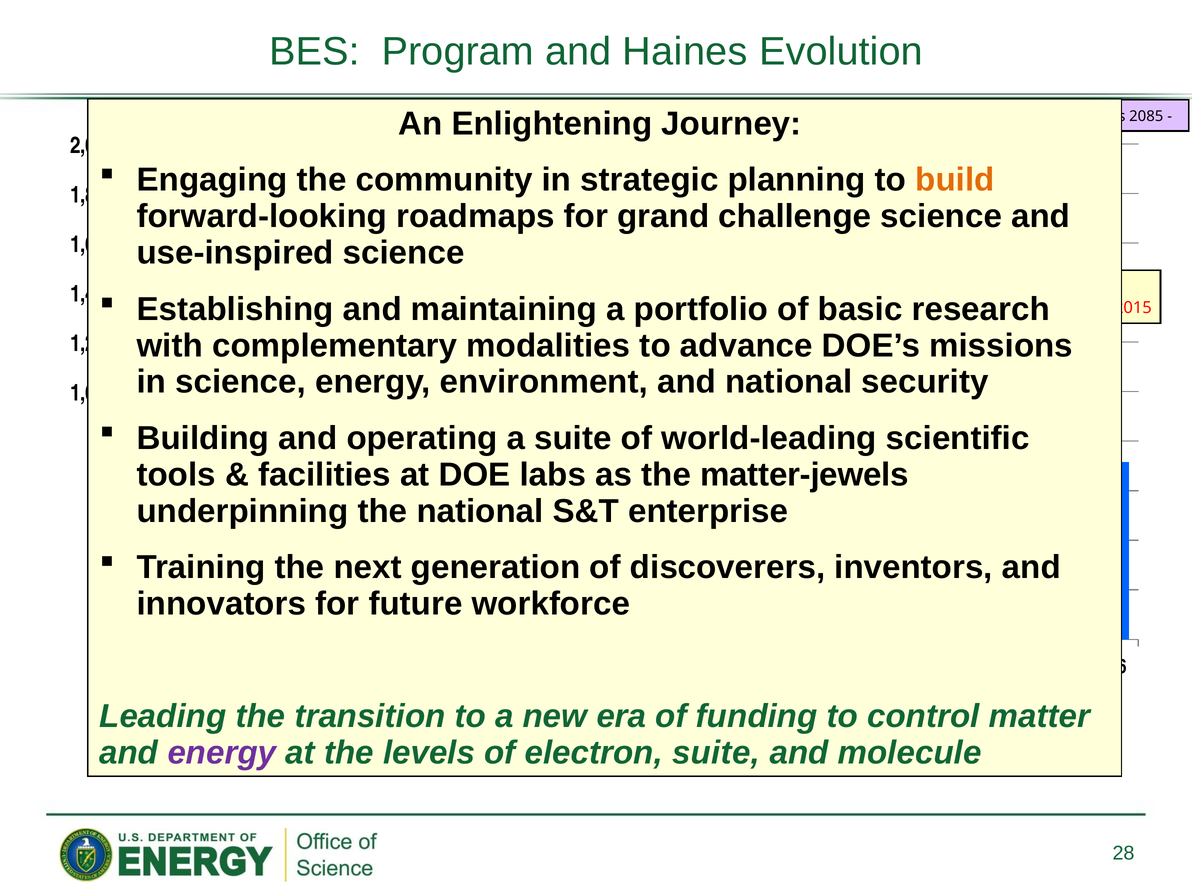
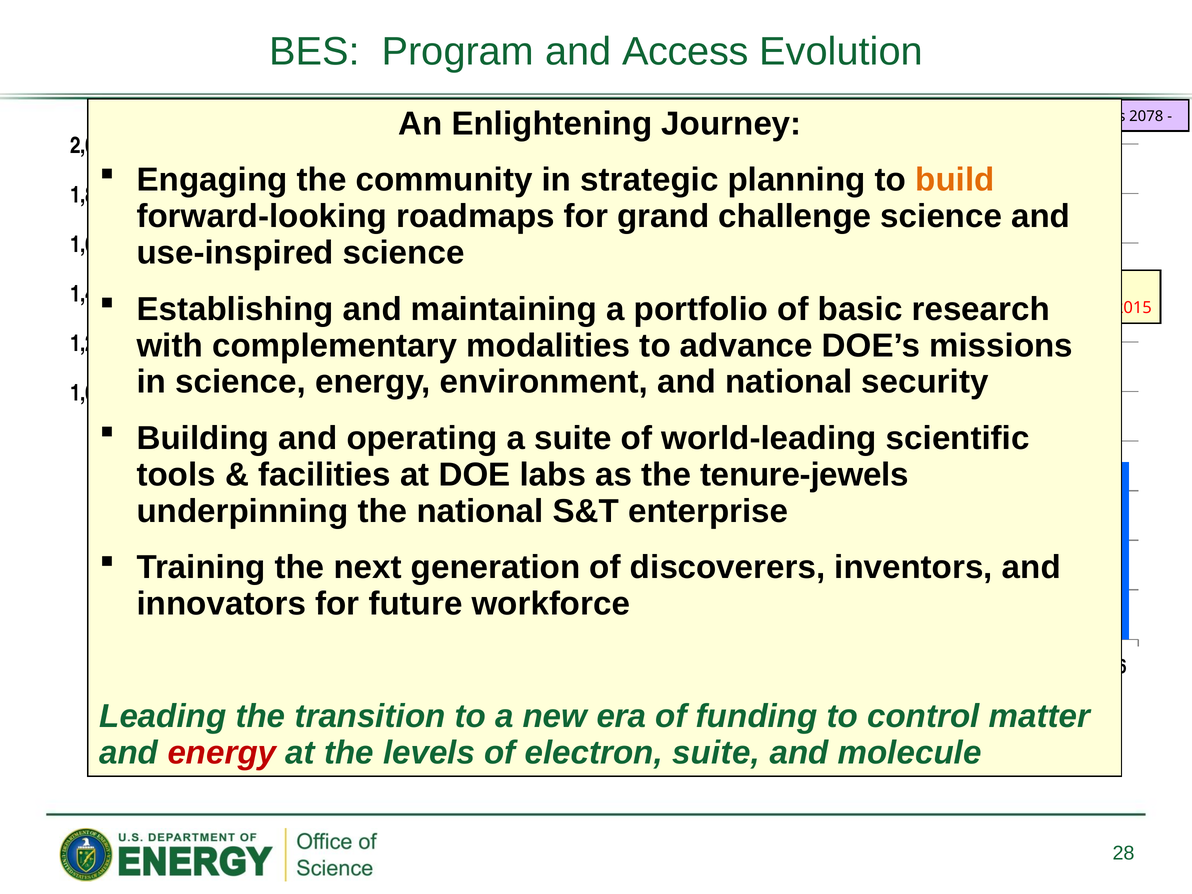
Haines: Haines -> Access (685, 52)
2085: 2085 -> 2078 (1146, 116)
matter-jewels: matter-jewels -> tenure-jewels (804, 475)
energy colour: purple -> red (222, 753)
